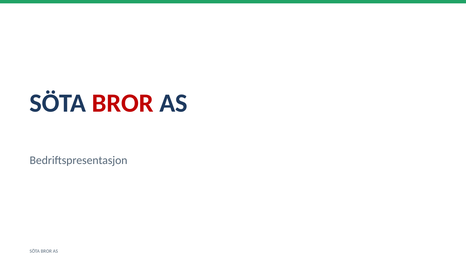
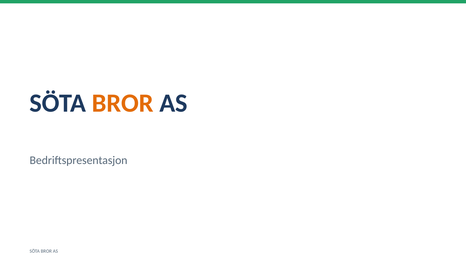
BROR colour: red -> orange (123, 103)
